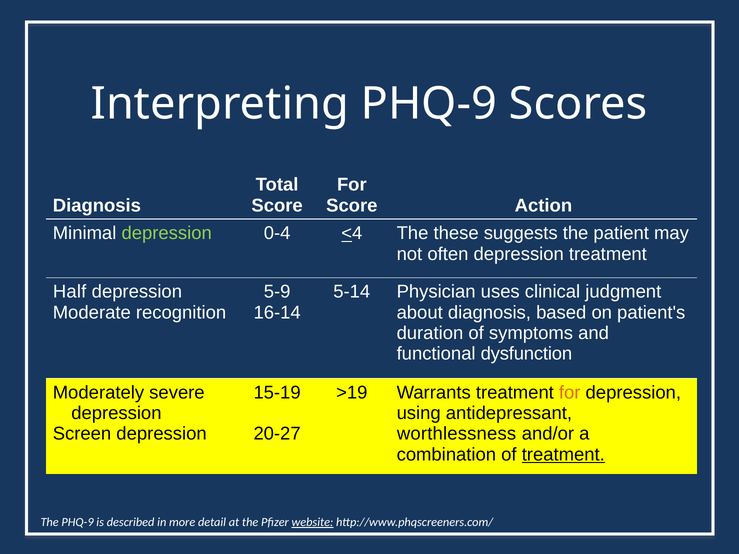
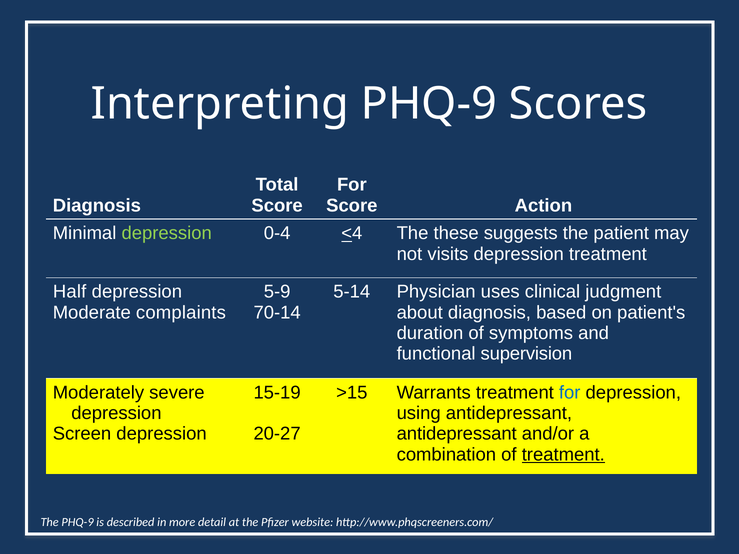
often: often -> visits (448, 254)
recognition: recognition -> complaints (181, 313)
16-14: 16-14 -> 70-14 (277, 313)
dysfunction: dysfunction -> supervision (526, 354)
>19: >19 -> >15 (352, 393)
for colour: orange -> blue (570, 393)
worthlessness: worthlessness -> antidepressant (457, 434)
website underline: present -> none (312, 522)
